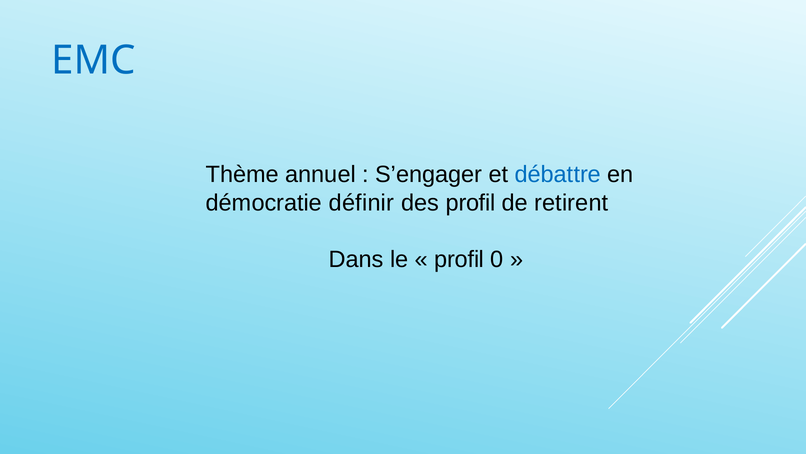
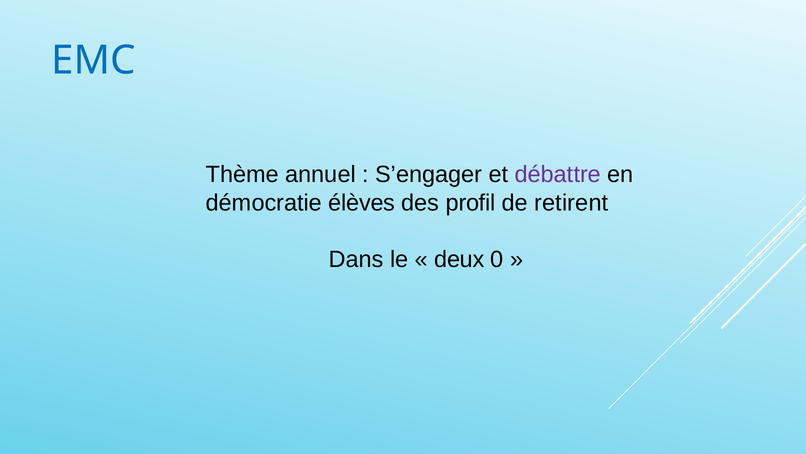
débattre colour: blue -> purple (558, 174)
définir: définir -> élèves (362, 203)
profil: profil -> deux (459, 259)
